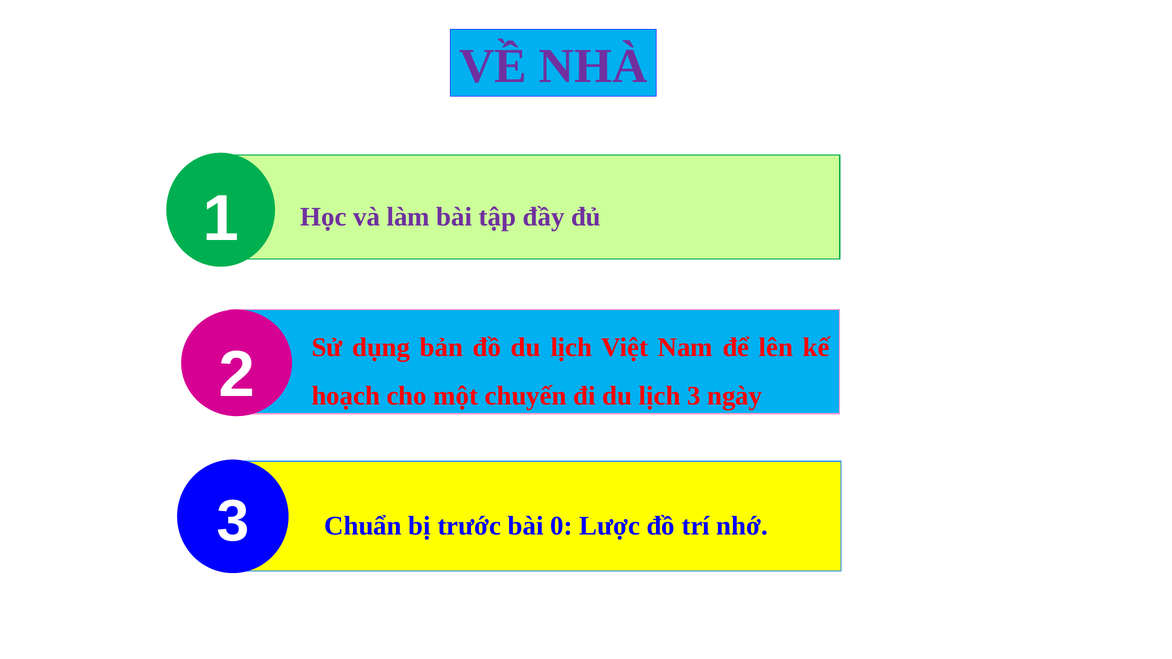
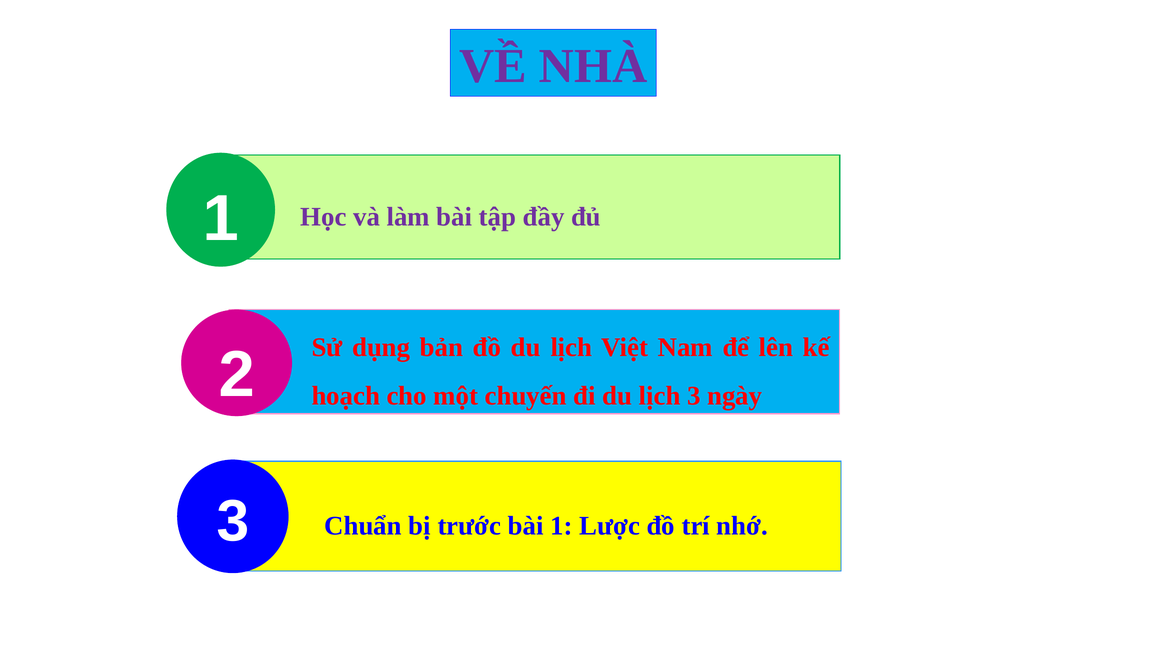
bài 0: 0 -> 1 (561, 526)
